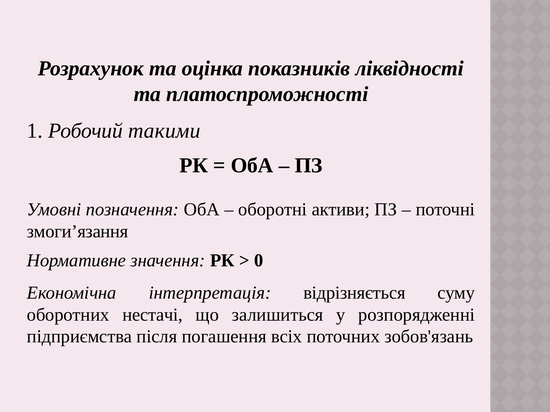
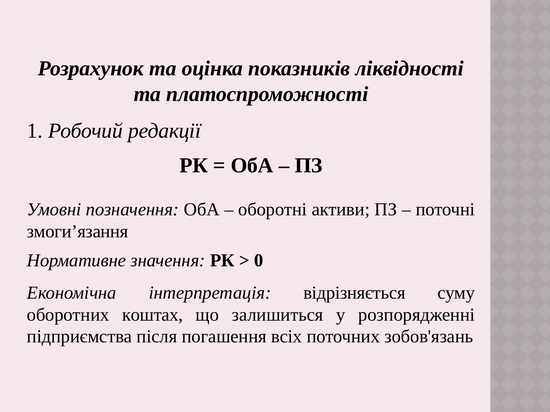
такими: такими -> редакції (165, 131)
нестачі: нестачі -> коштах (153, 315)
